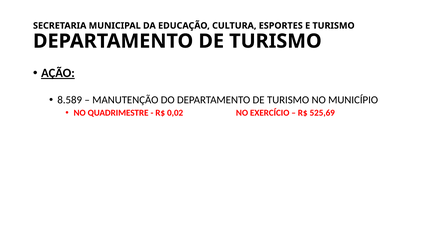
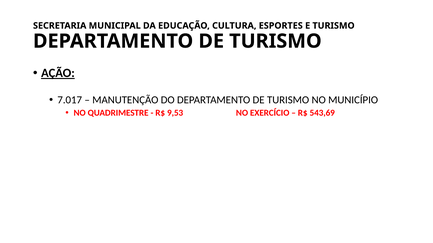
8.589: 8.589 -> 7.017 (70, 100)
0,02: 0,02 -> 9,53 (175, 113)
525,69: 525,69 -> 543,69 (322, 113)
